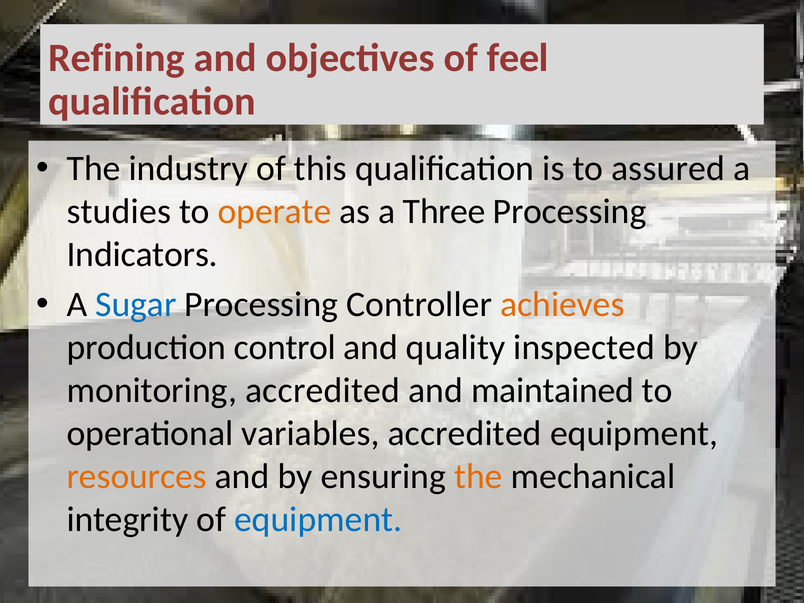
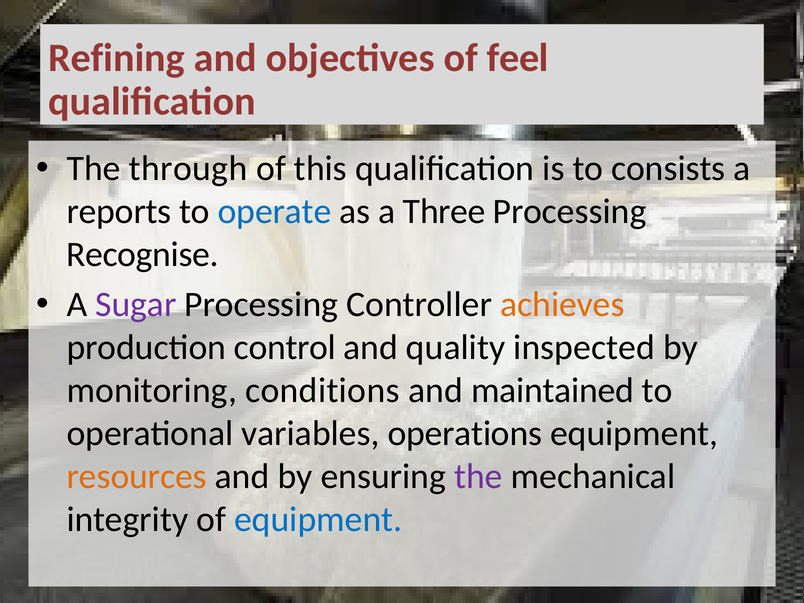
industry: industry -> through (188, 169)
assured: assured -> consists (668, 169)
studies: studies -> reports (119, 212)
operate colour: orange -> blue (275, 212)
Indicators: Indicators -> Recognise (142, 255)
Sugar colour: blue -> purple (136, 305)
monitoring accredited: accredited -> conditions (322, 390)
variables accredited: accredited -> operations (465, 433)
the colour: orange -> purple (478, 476)
